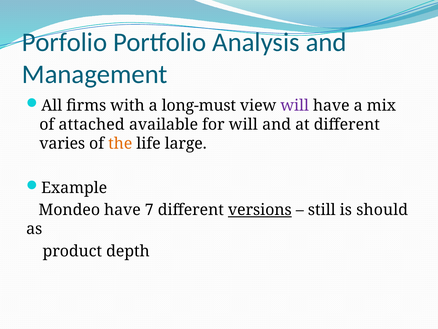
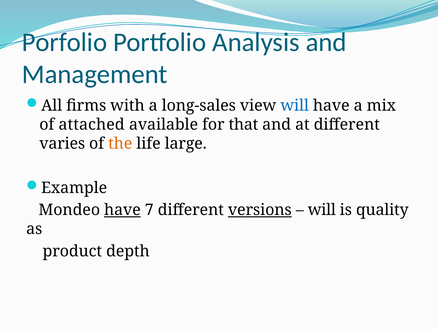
long-must: long-must -> long-sales (199, 105)
will colour: purple -> blue (295, 105)
for will: will -> that (243, 124)
have underline: none -> present (122, 210)
still: still -> will (322, 210)
should: should -> quality (382, 210)
